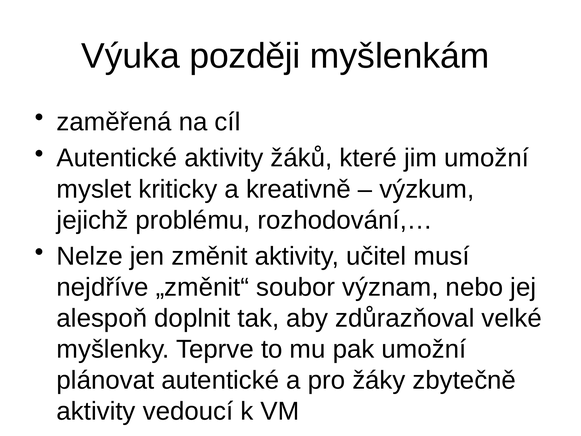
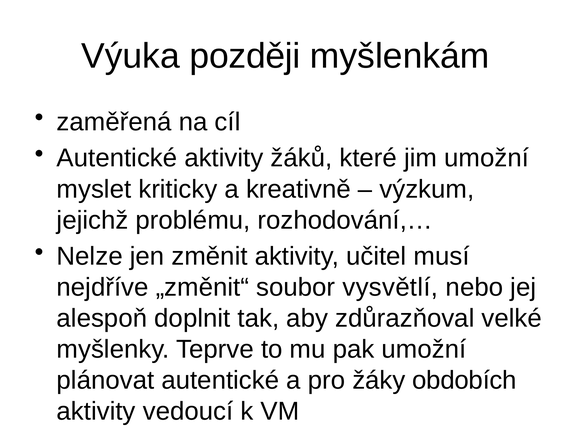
význam: význam -> vysvětlí (390, 287)
zbytečně: zbytečně -> obdobích (464, 380)
